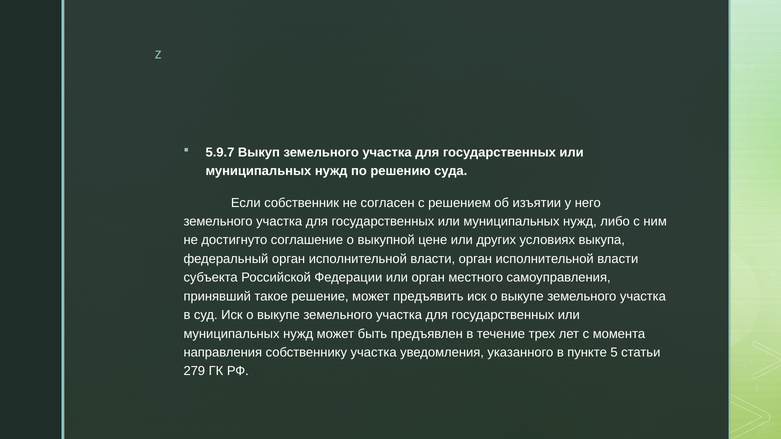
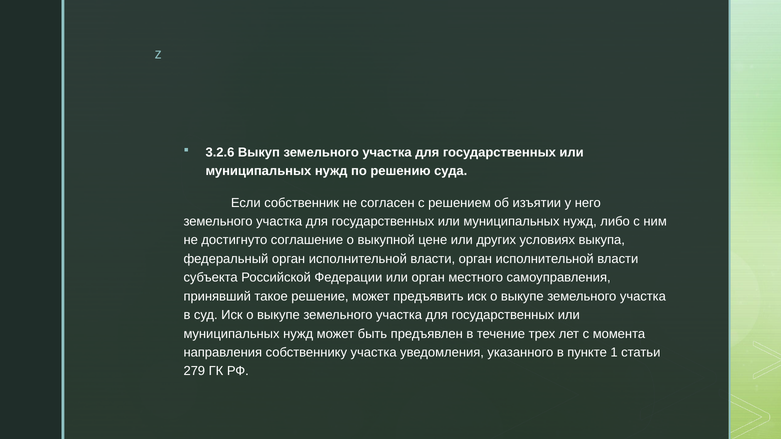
5.9.7: 5.9.7 -> 3.2.6 (220, 152)
5: 5 -> 1 (614, 353)
